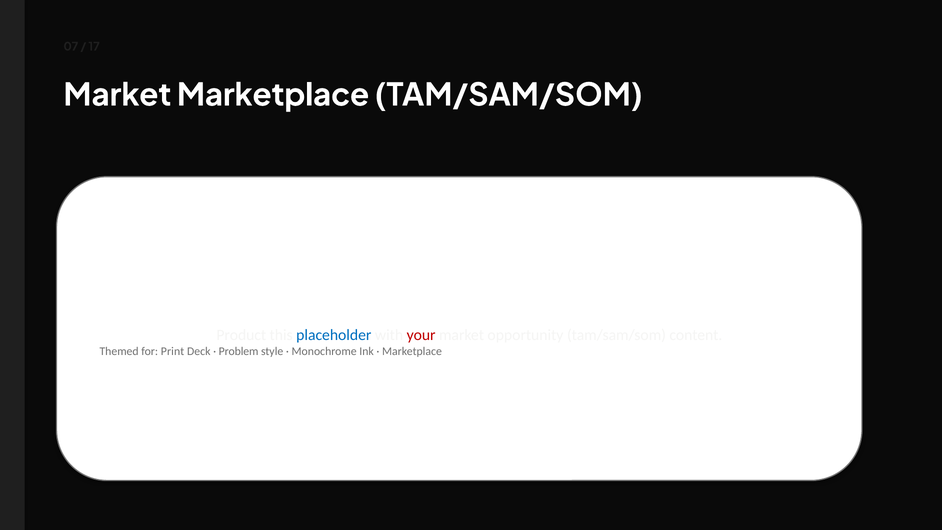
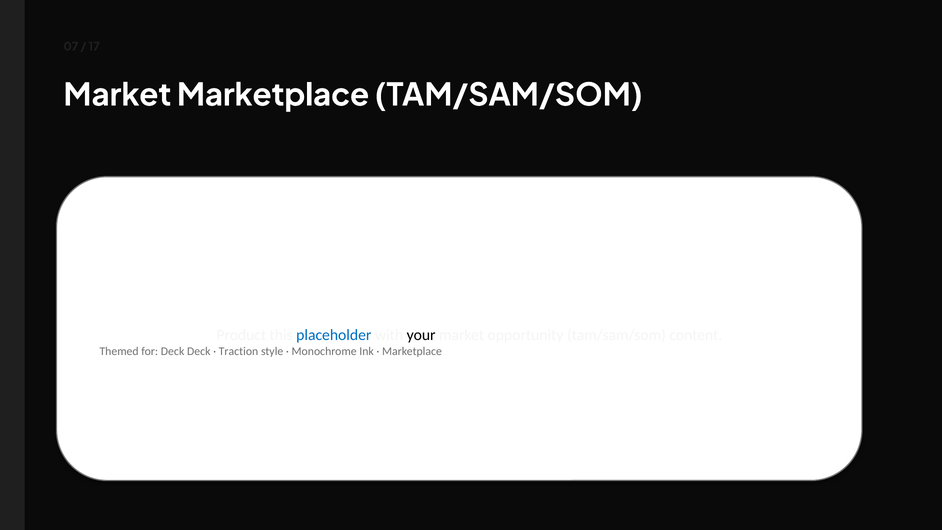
your colour: red -> black (421, 335)
for Print: Print -> Deck (173, 351)
Problem: Problem -> Traction (239, 351)
